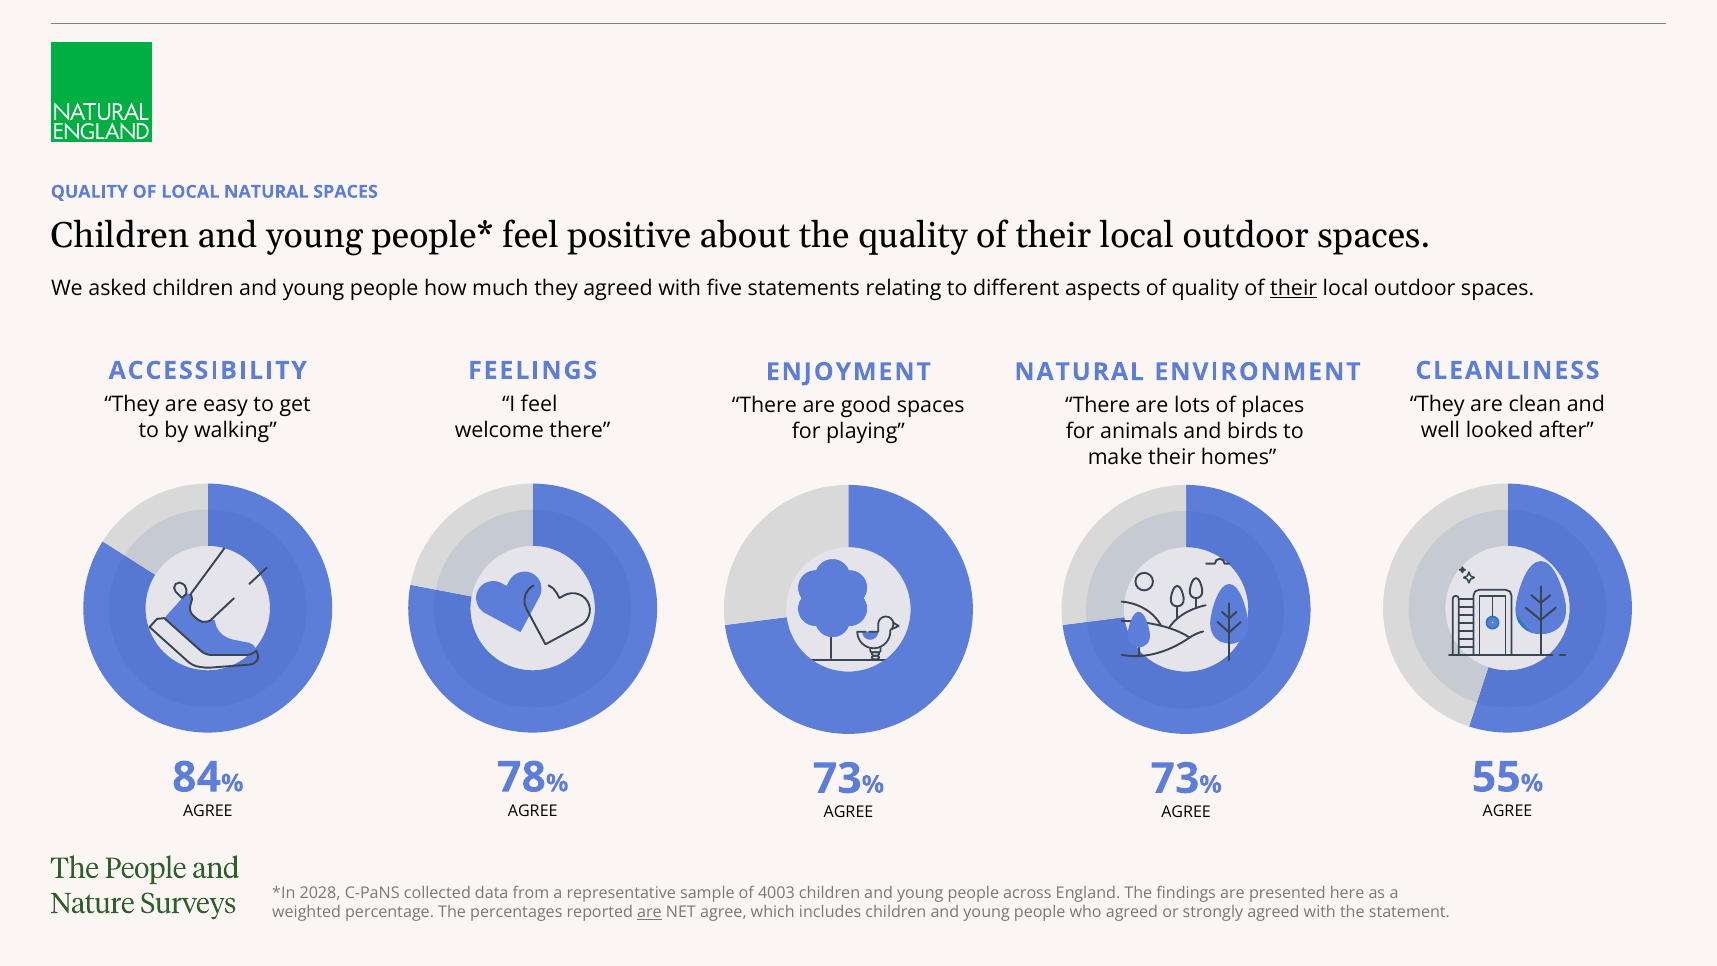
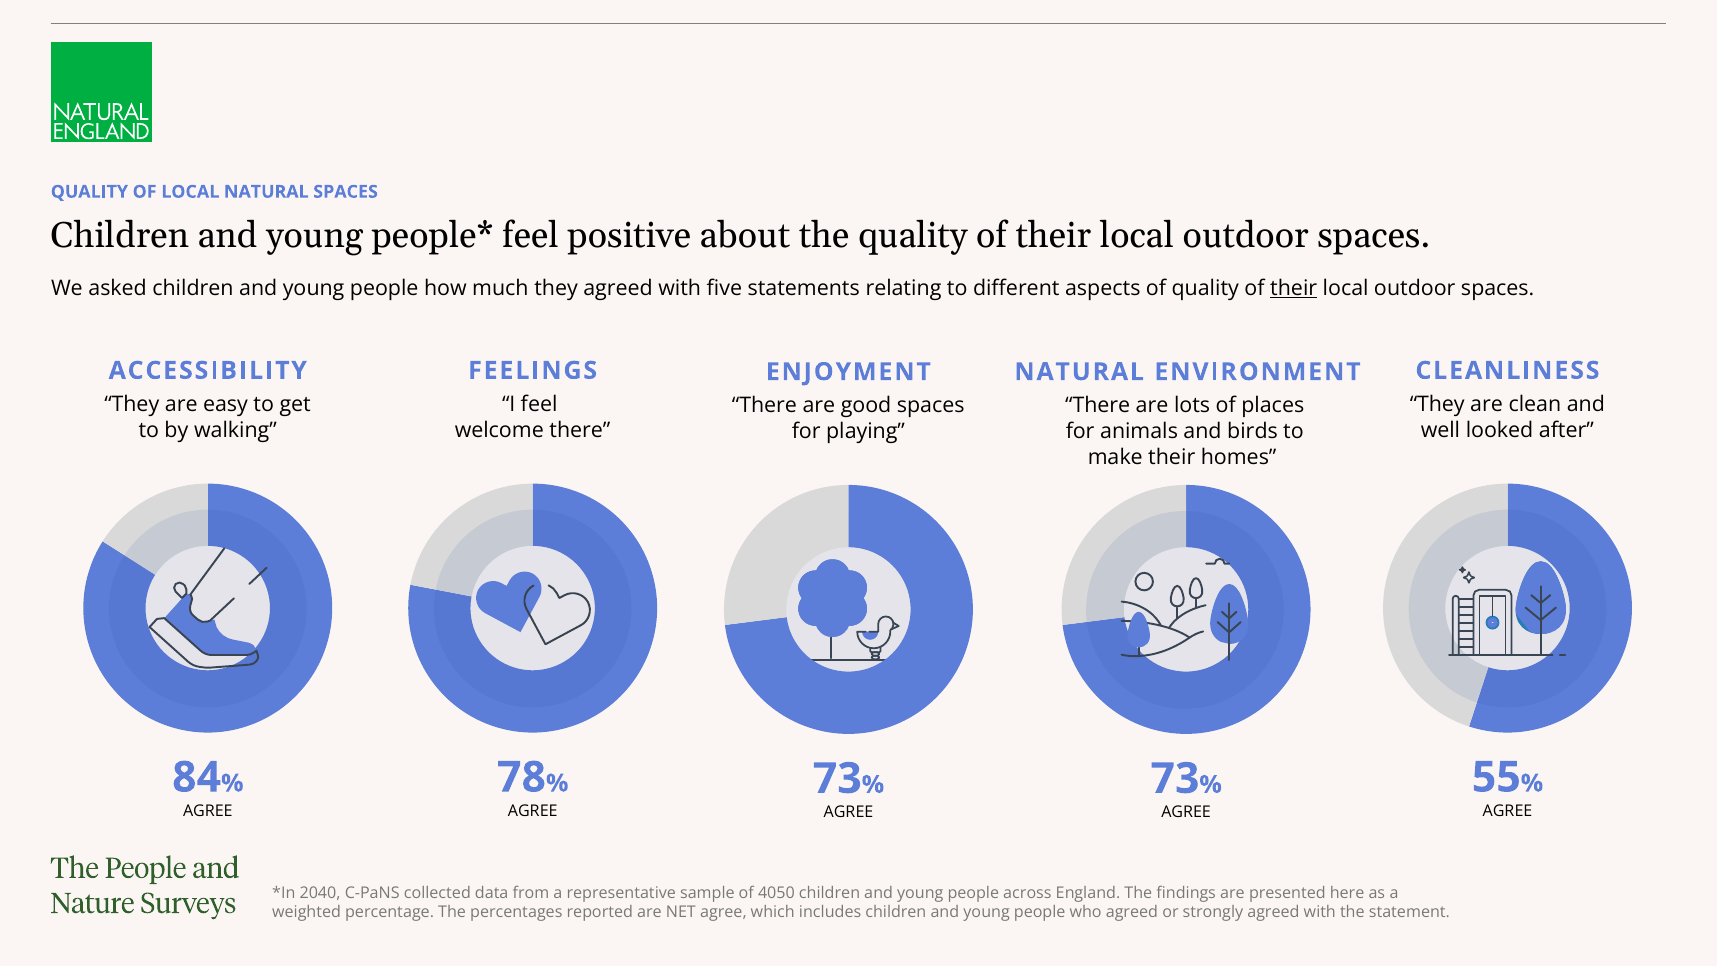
2028: 2028 -> 2040 (320, 893)
4003: 4003 -> 4050 (776, 893)
are underline: present -> none (649, 912)
